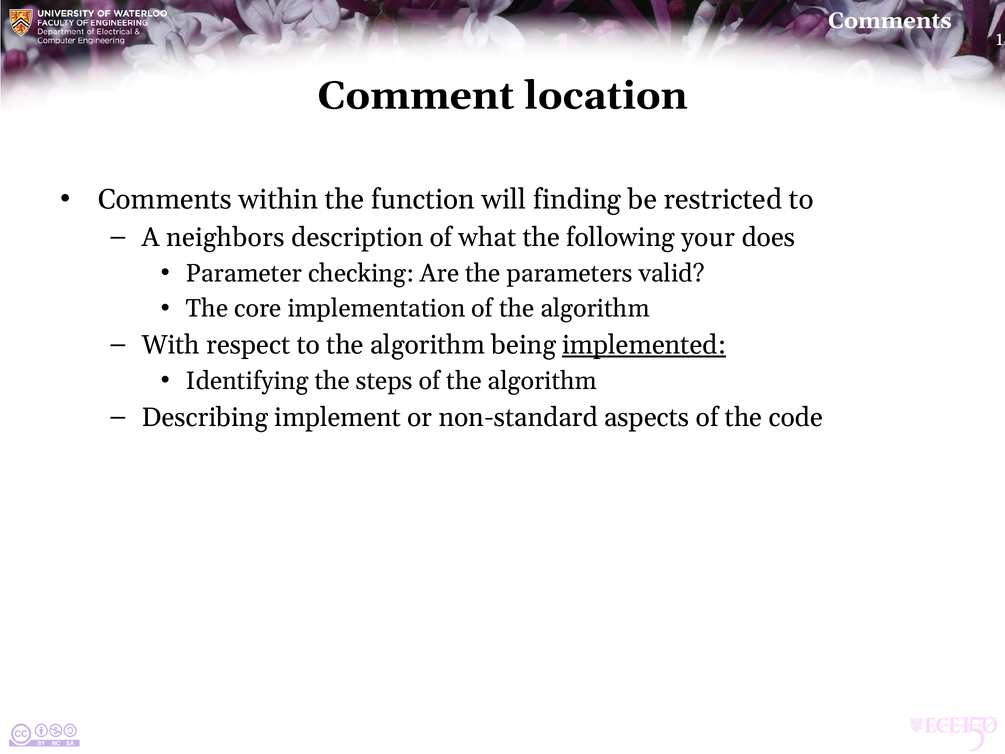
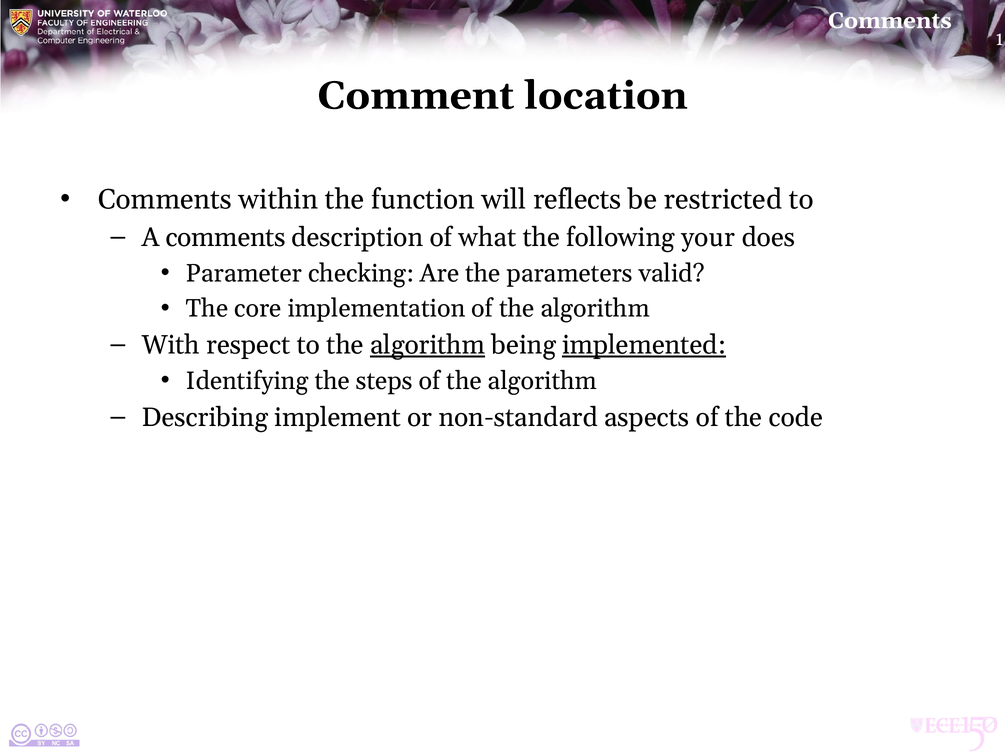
finding: finding -> reflects (577, 200)
A neighbors: neighbors -> comments (226, 237)
algorithm underline: none -> present (428, 345)
